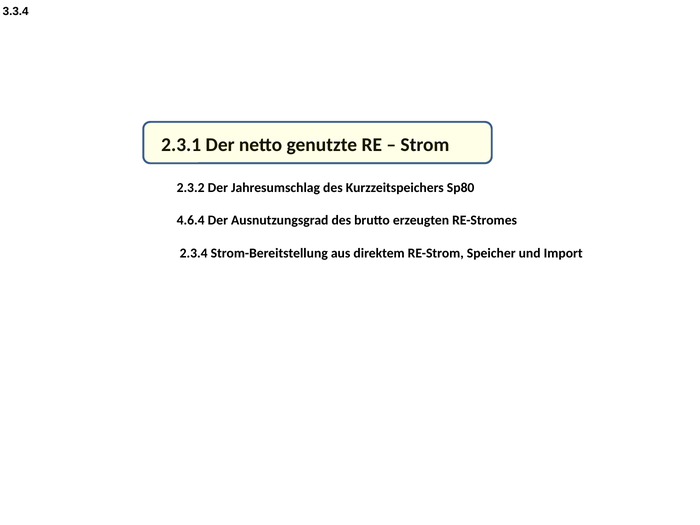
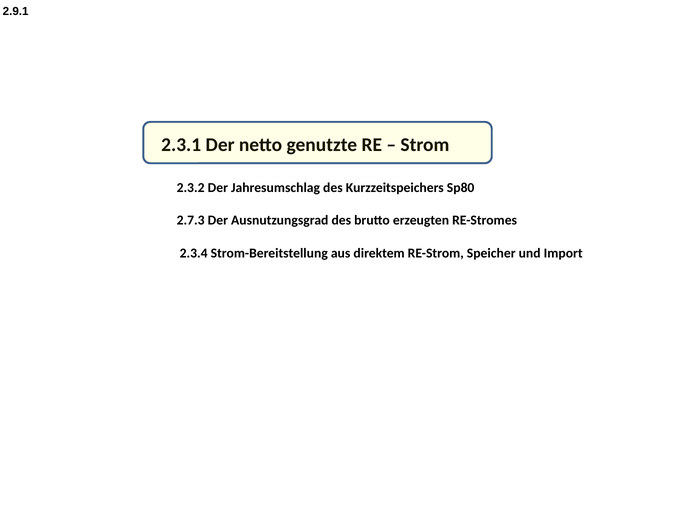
3.3.4: 3.3.4 -> 2.9.1 (16, 11)
4.6.4: 4.6.4 -> 2.7.3 (191, 220)
